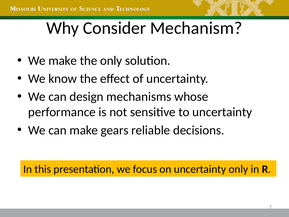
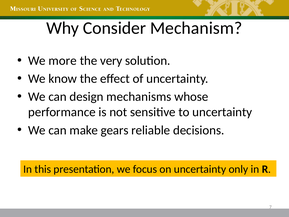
We make: make -> more (63, 61)
the only: only -> very (111, 61)
